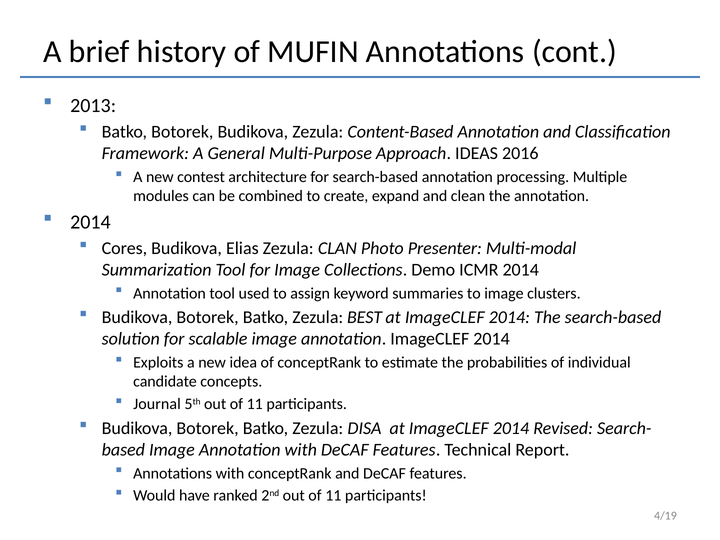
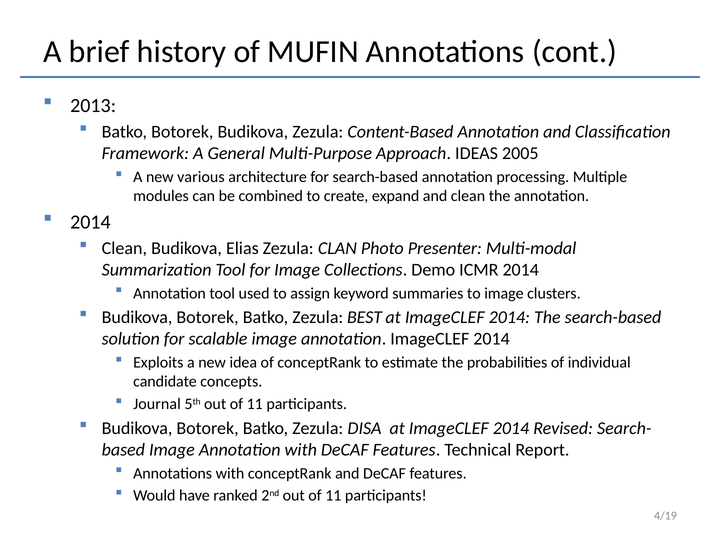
2016: 2016 -> 2005 (520, 153)
contest: contest -> various (201, 177)
Cores: Cores -> Clean (124, 248)
